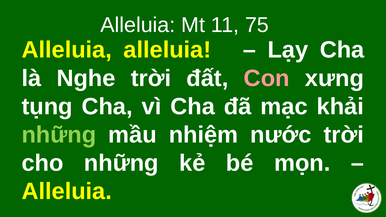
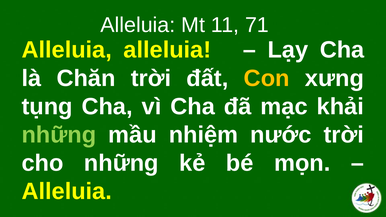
75: 75 -> 71 (257, 25)
Nghe: Nghe -> Chăn (86, 78)
Con colour: pink -> yellow (267, 78)
